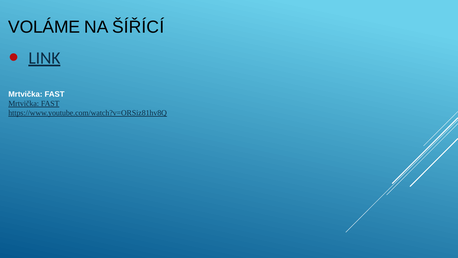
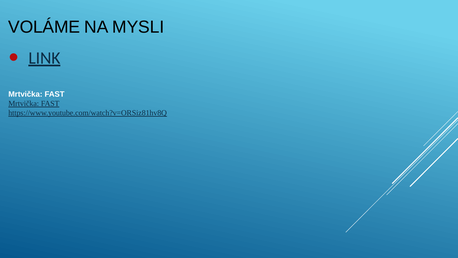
ŠÍŘÍCÍ: ŠÍŘÍCÍ -> MYSLI (138, 27)
